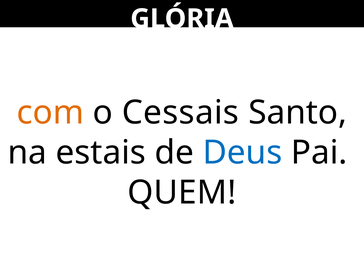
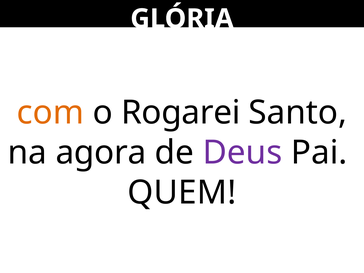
Cessais: Cessais -> Rogarei (181, 113)
estais: estais -> agora (101, 153)
Deus colour: blue -> purple (242, 153)
